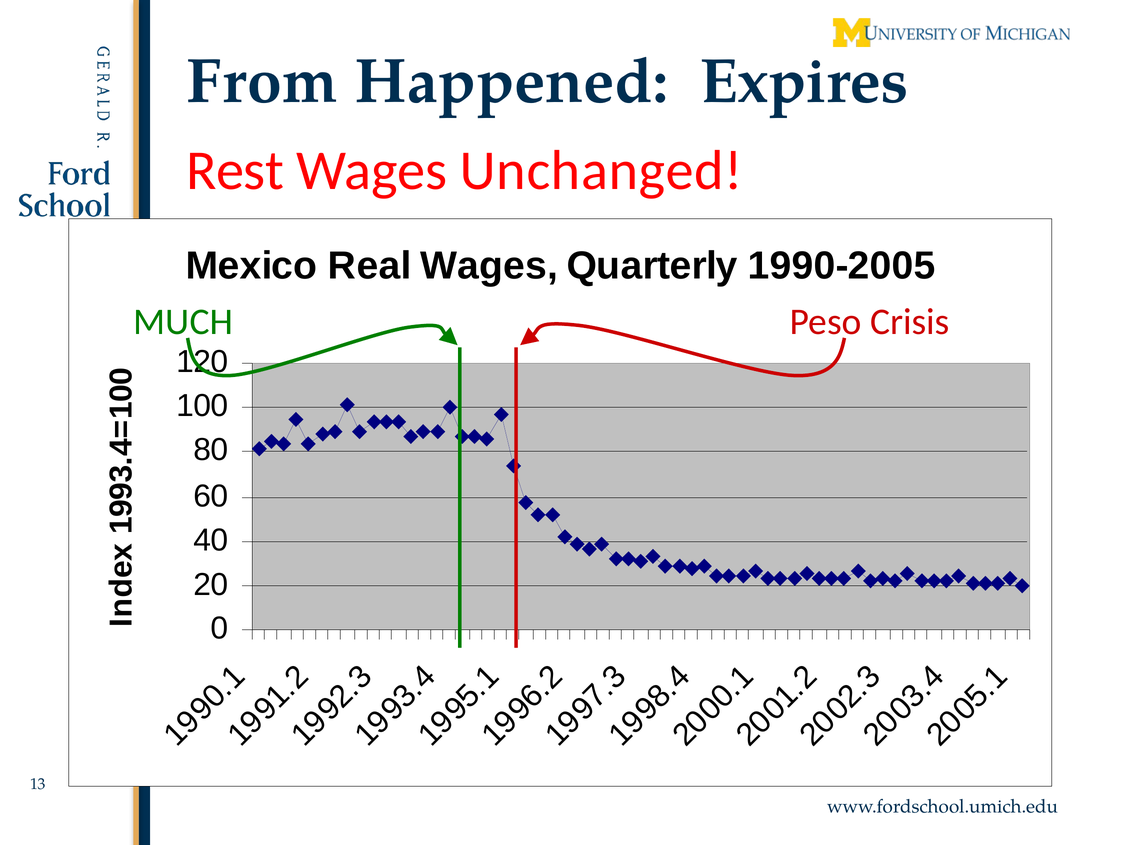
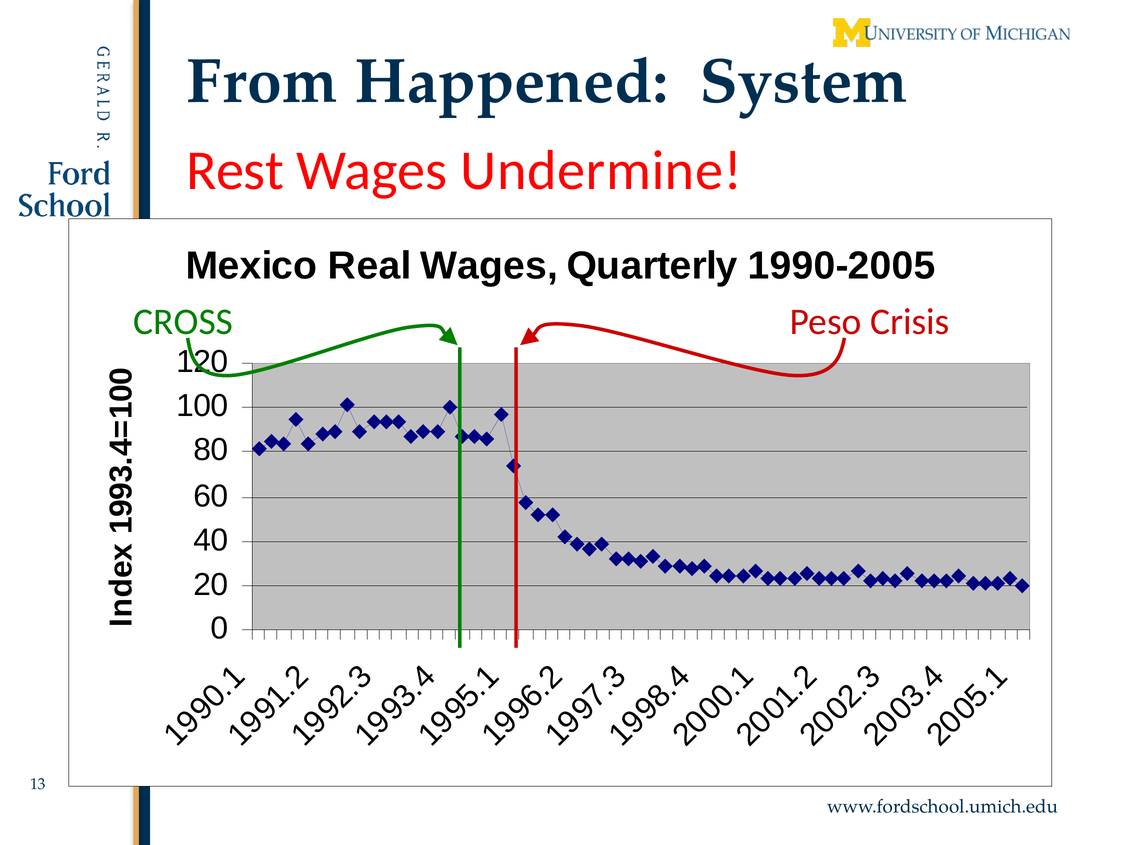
Expires: Expires -> System (804, 81)
Unchanged: Unchanged -> Undermine (601, 171)
MUCH: MUCH -> CROSS (183, 322)
